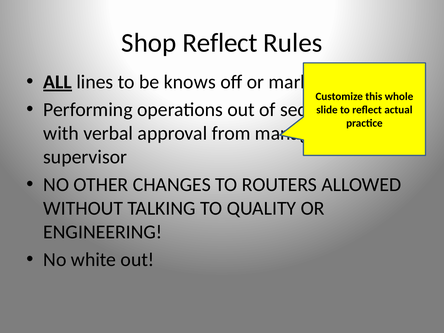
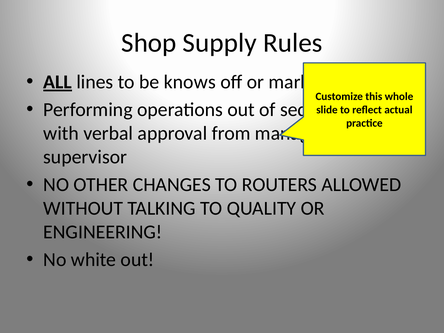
Shop Reflect: Reflect -> Supply (220, 43)
